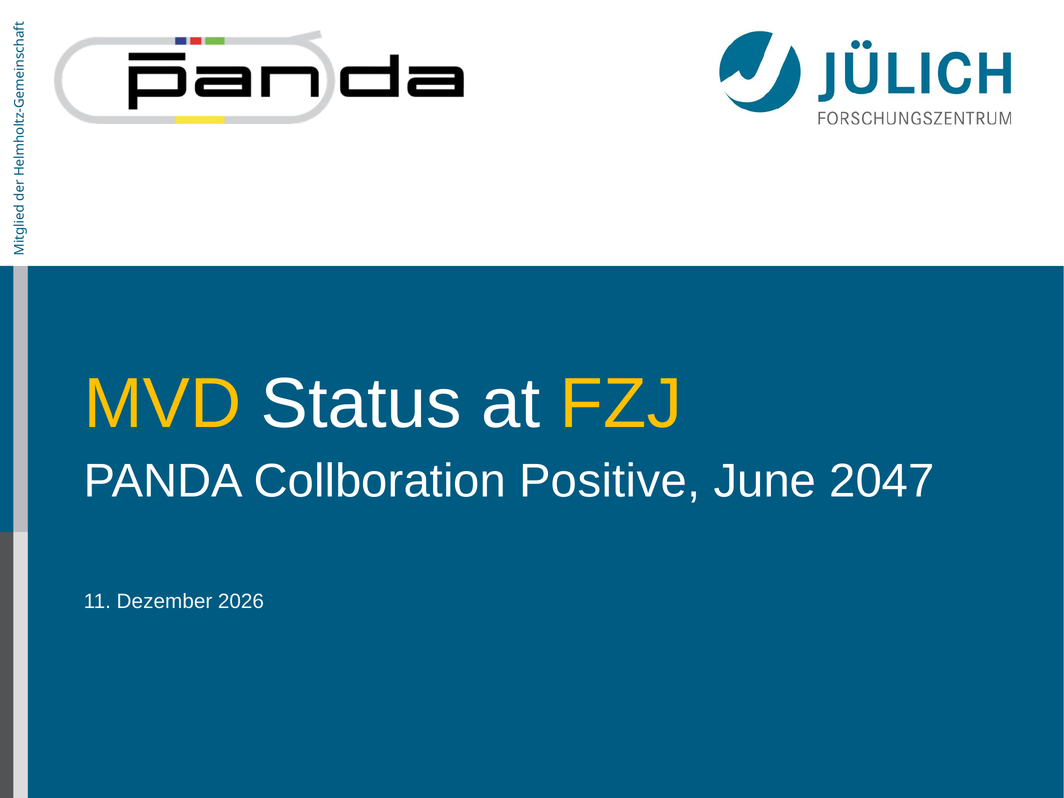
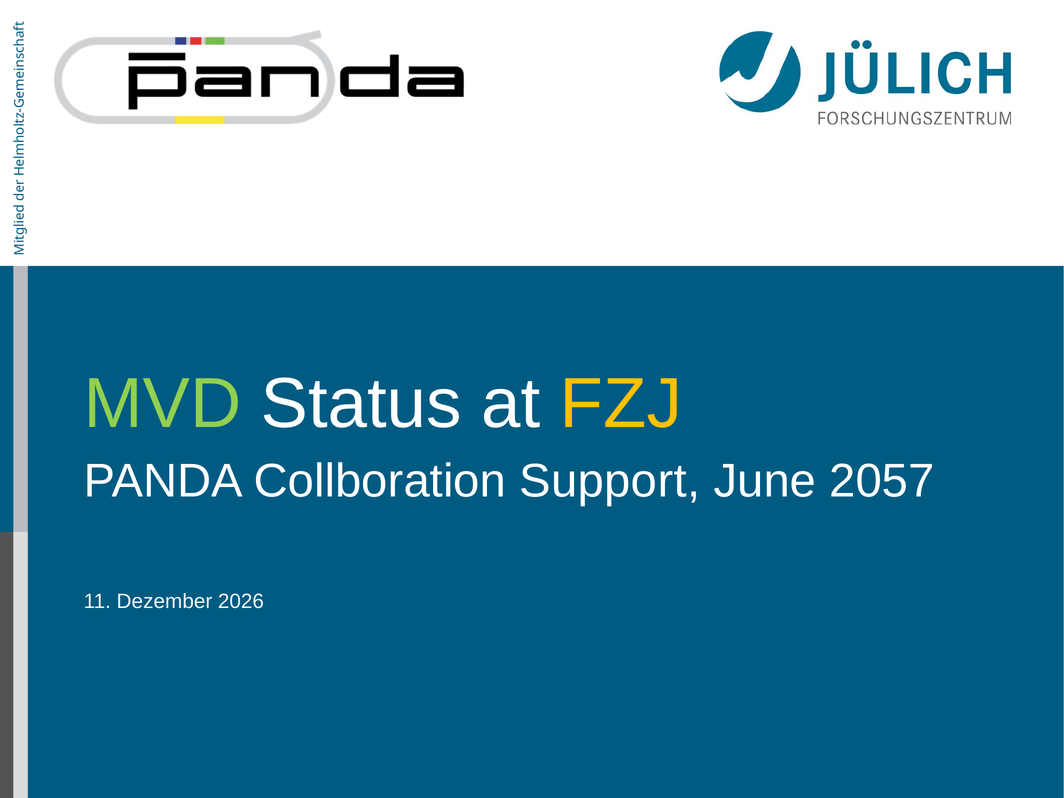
MVD colour: yellow -> light green (162, 404)
Positive: Positive -> Support (610, 481)
2047: 2047 -> 2057 (882, 481)
